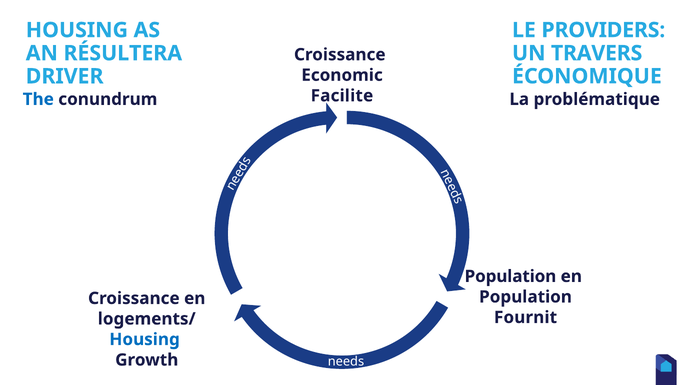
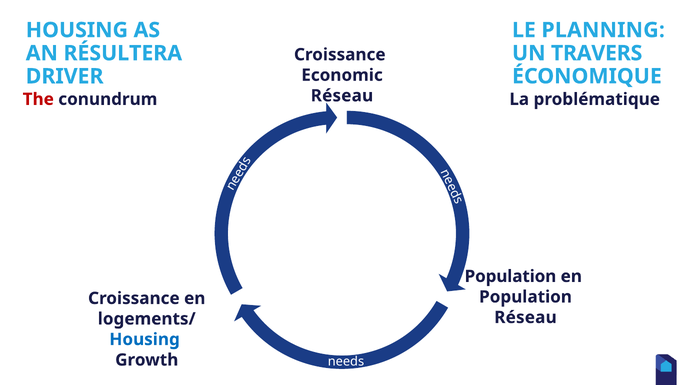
PROVIDERS: PROVIDERS -> PLANNING (603, 30)
Facilite: Facilite -> Réseau (342, 96)
The colour: blue -> red (38, 99)
Fournit: Fournit -> Réseau (525, 317)
